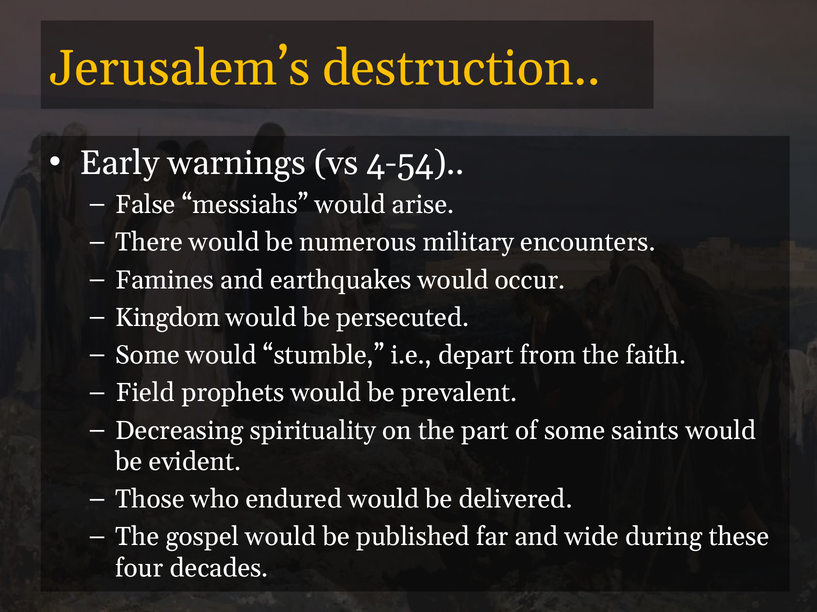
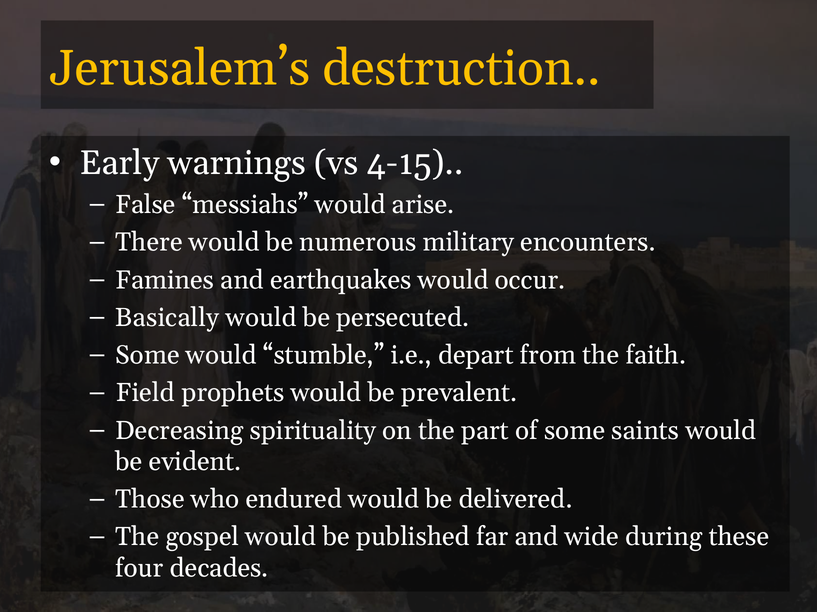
4-54: 4-54 -> 4-15 (415, 163)
Kingdom: Kingdom -> Basically (167, 318)
